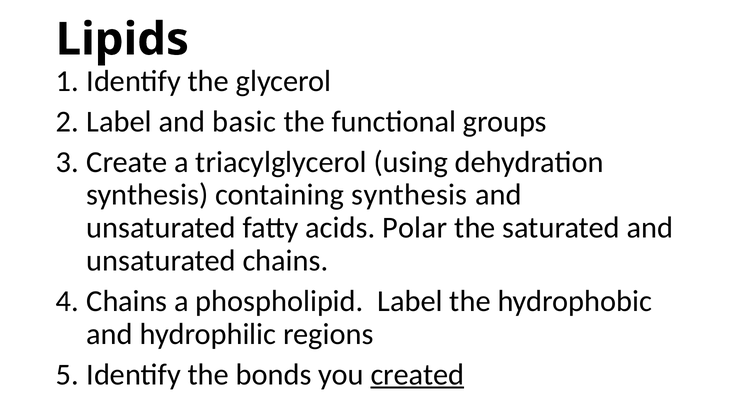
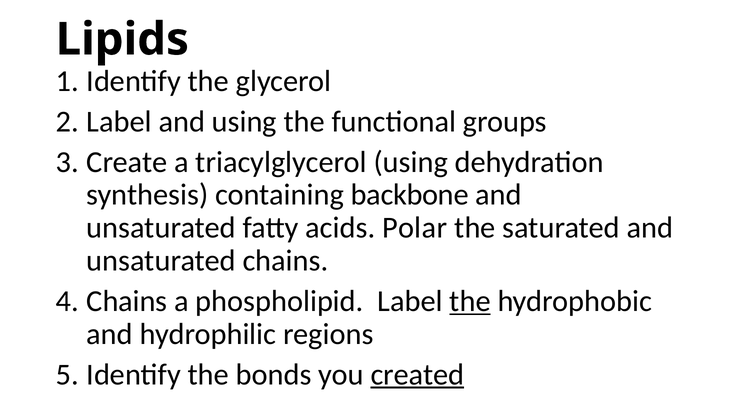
and basic: basic -> using (244, 121)
containing synthesis: synthesis -> backbone (410, 195)
the underline: none -> present (470, 301)
